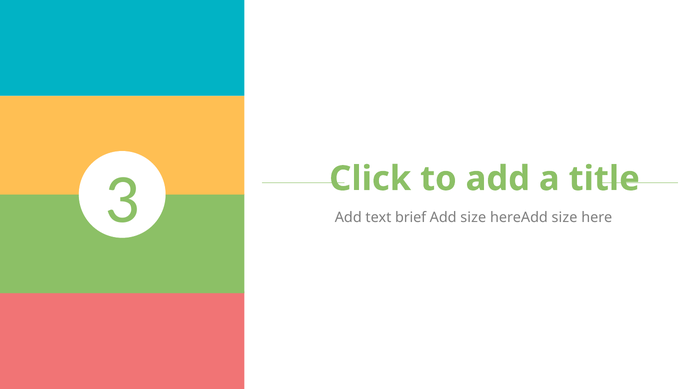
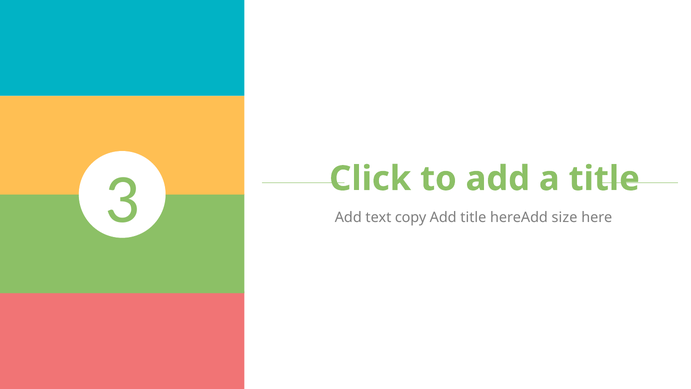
brief: brief -> copy (411, 217)
Add size: size -> title (473, 217)
